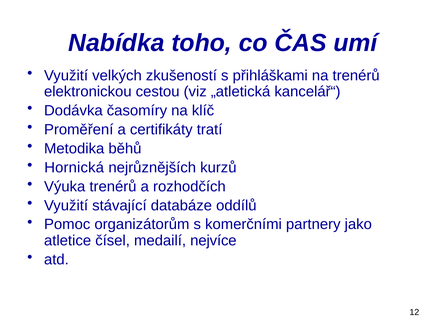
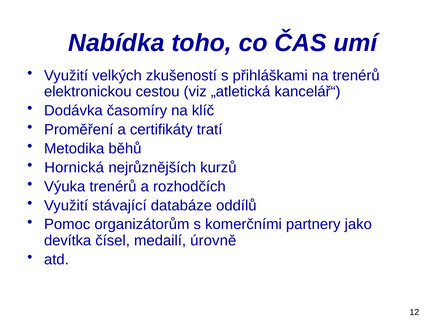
atletice: atletice -> devítka (68, 241)
nejvíce: nejvíce -> úrovně (213, 241)
